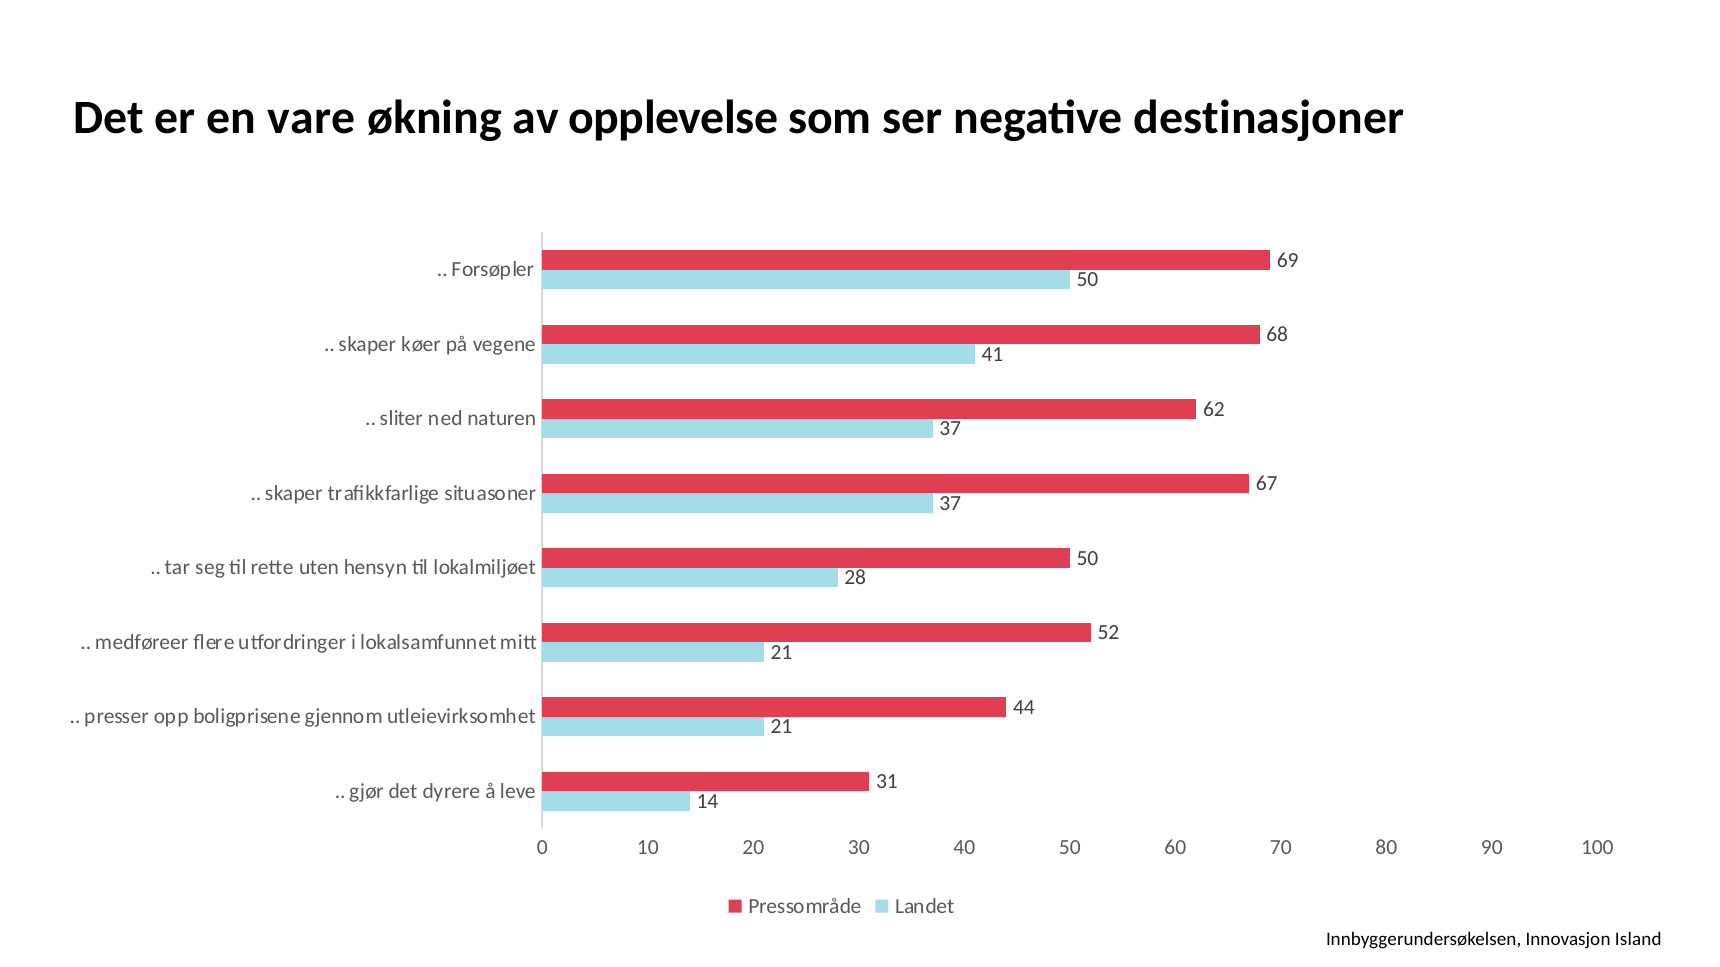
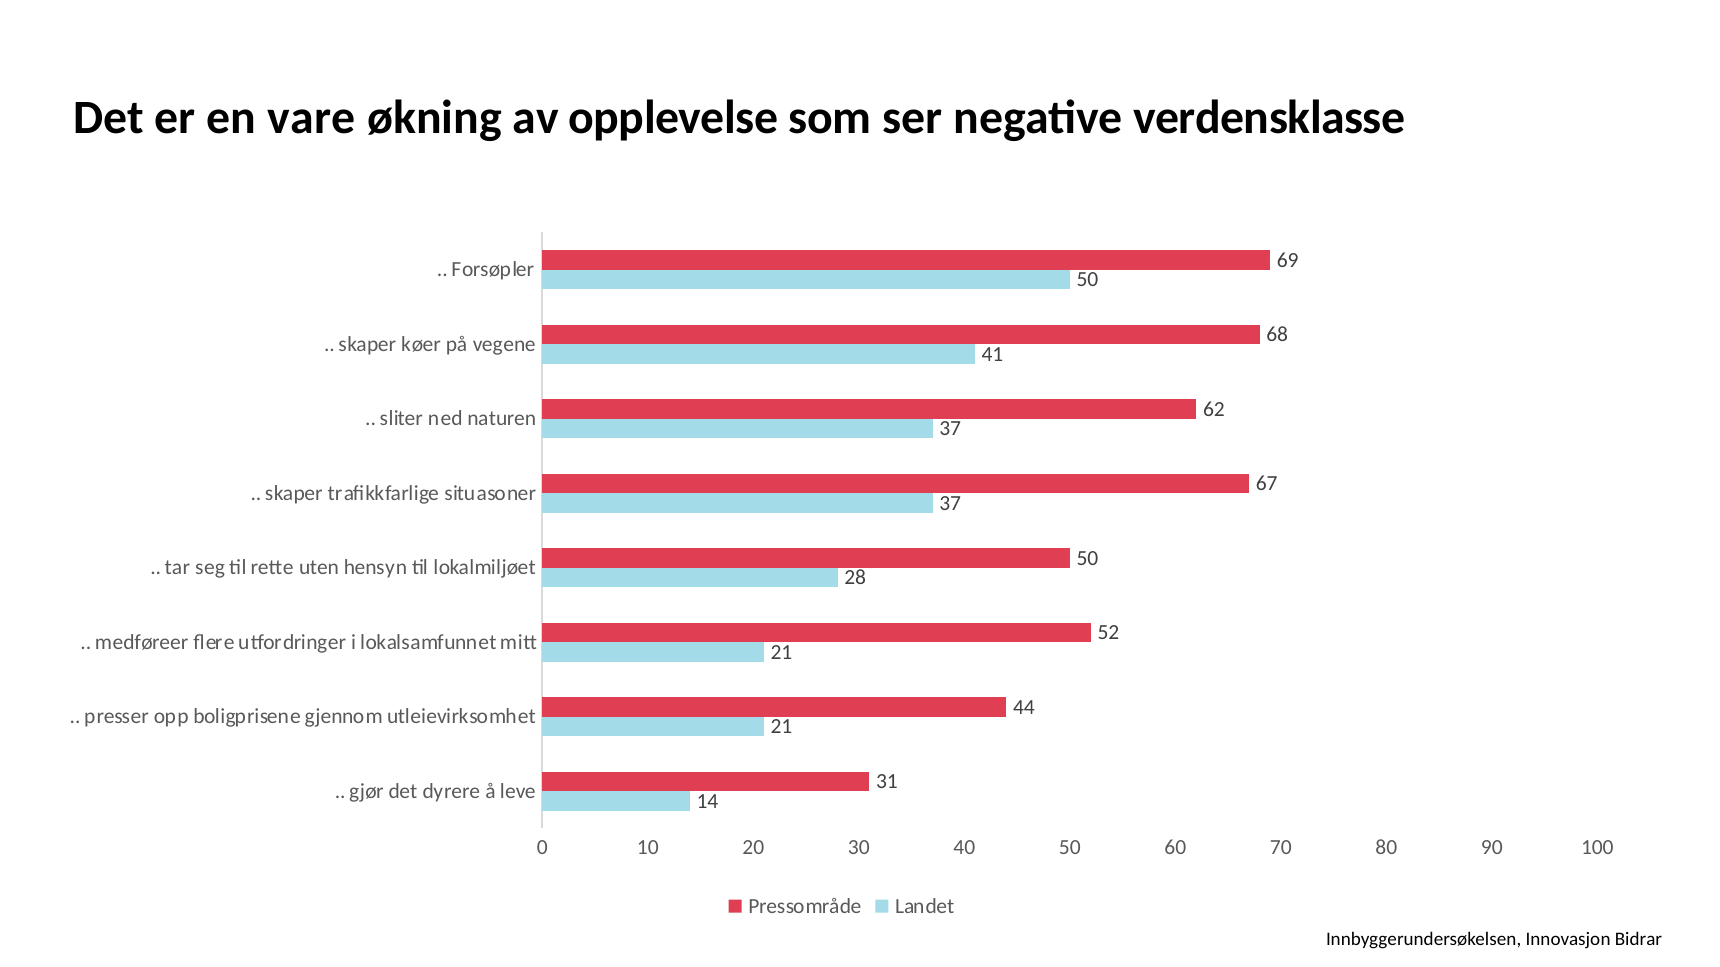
destinasjoner: destinasjoner -> verdensklasse (1269, 118)
Island: Island -> Bidrar (1638, 940)
